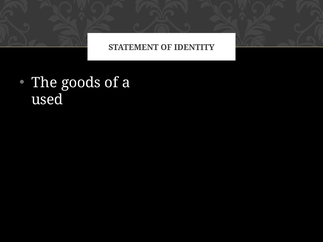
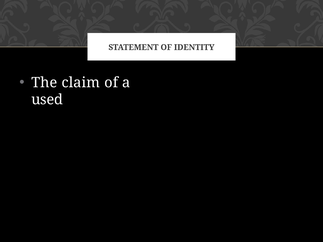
goods: goods -> claim (81, 83)
